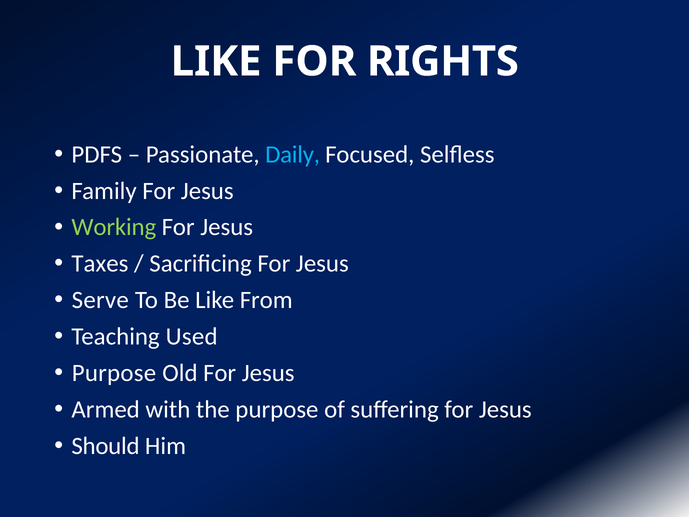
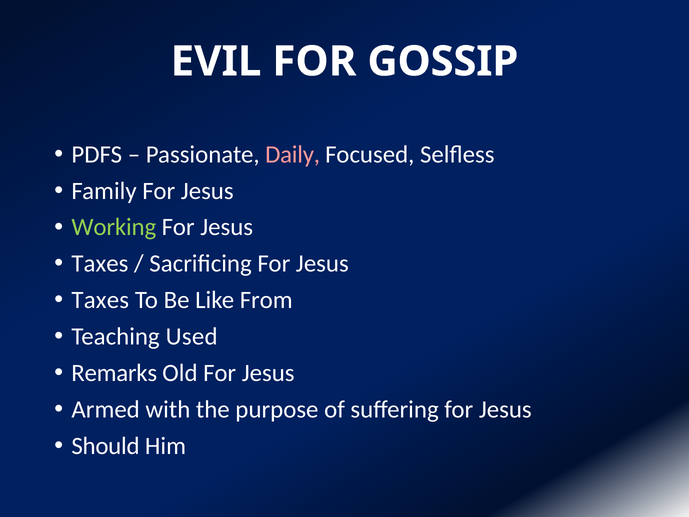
LIKE: LIKE -> EVIL (216, 62)
RIGHTS: RIGHTS -> GOSSIP (443, 62)
Daily colour: light blue -> pink (293, 154)
Serve: Serve -> Taxes (100, 300)
Purpose: Purpose -> Remarks (114, 373)
